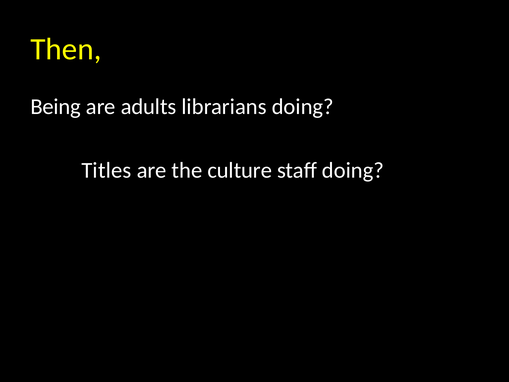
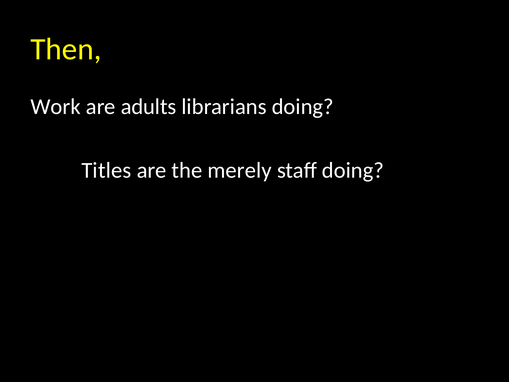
Being: Being -> Work (56, 107)
culture: culture -> merely (240, 170)
